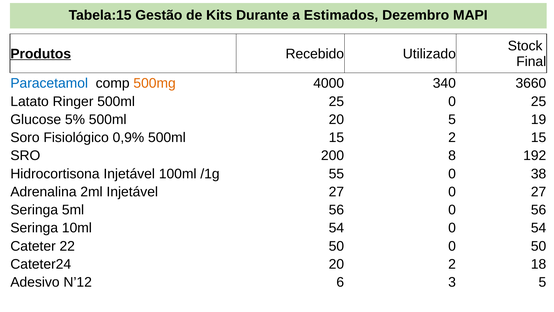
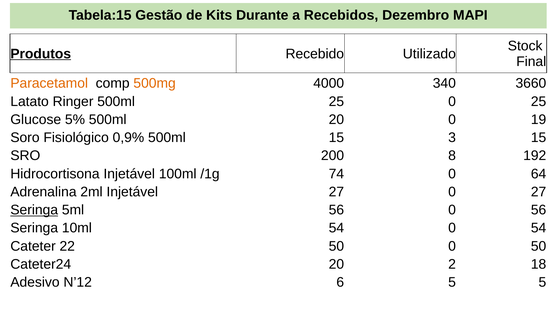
Estimados: Estimados -> Recebidos (341, 15)
Paracetamol colour: blue -> orange (49, 83)
20 5: 5 -> 0 (452, 119)
15 2: 2 -> 3 (452, 137)
55: 55 -> 74 (336, 174)
38: 38 -> 64 (539, 174)
Seringa underline: none -> present (34, 210)
6 3: 3 -> 5 (452, 282)
